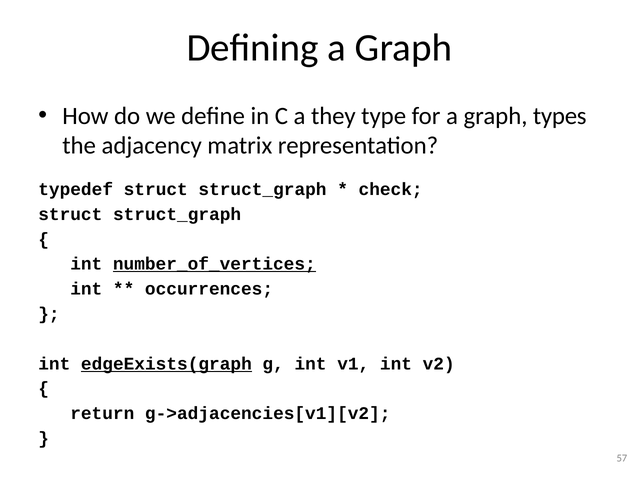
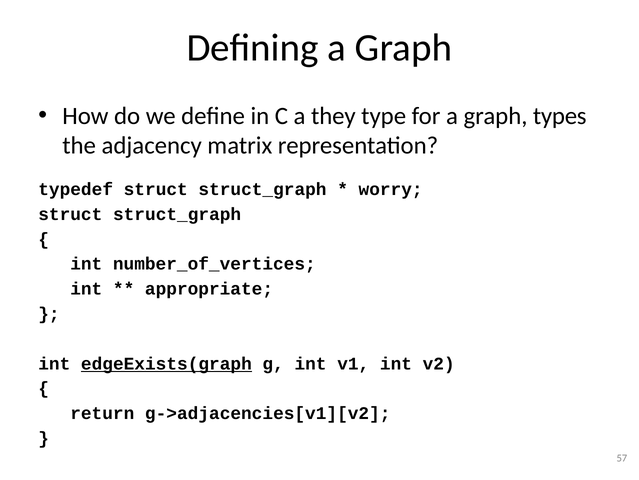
check: check -> worry (391, 189)
number_of_vertices underline: present -> none (214, 264)
occurrences: occurrences -> appropriate (209, 289)
